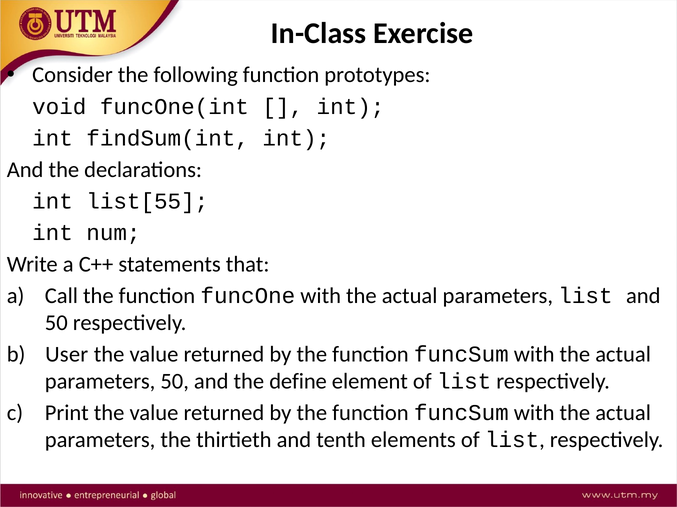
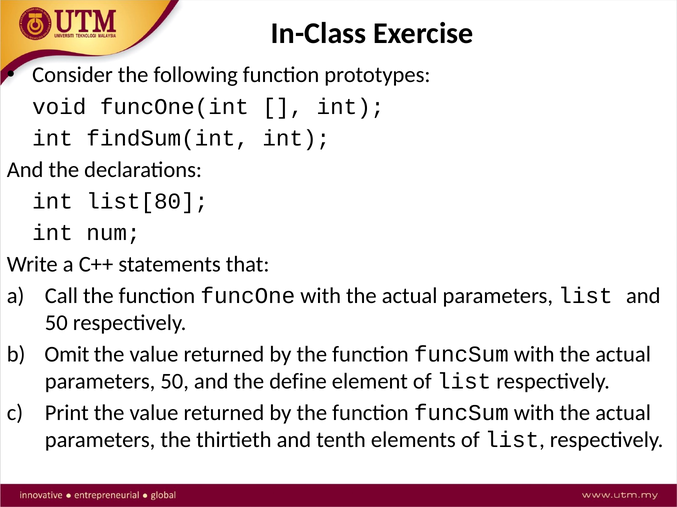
list[55: list[55 -> list[80 (147, 201)
User: User -> Omit (67, 355)
